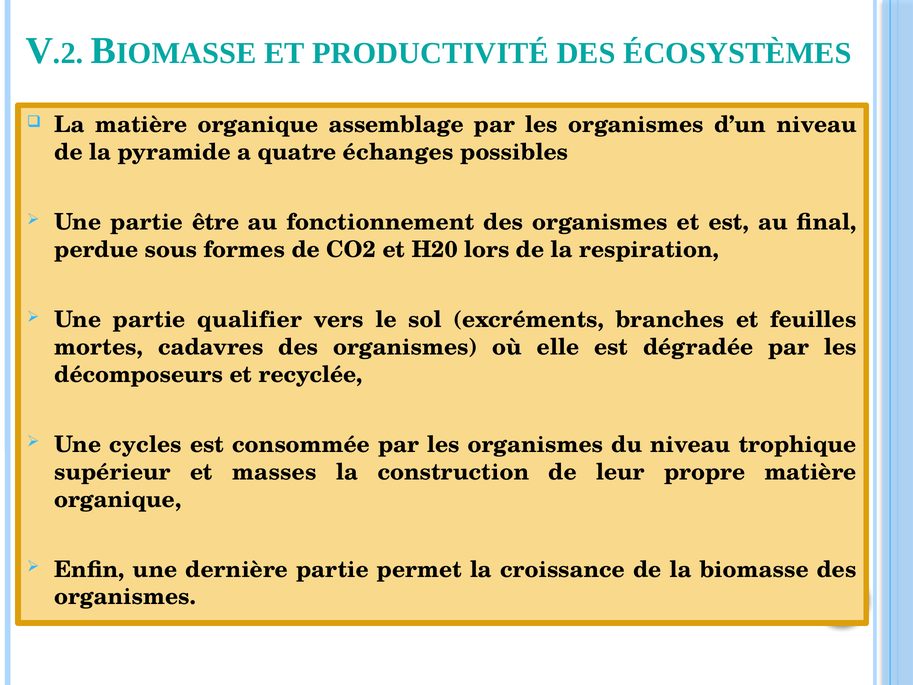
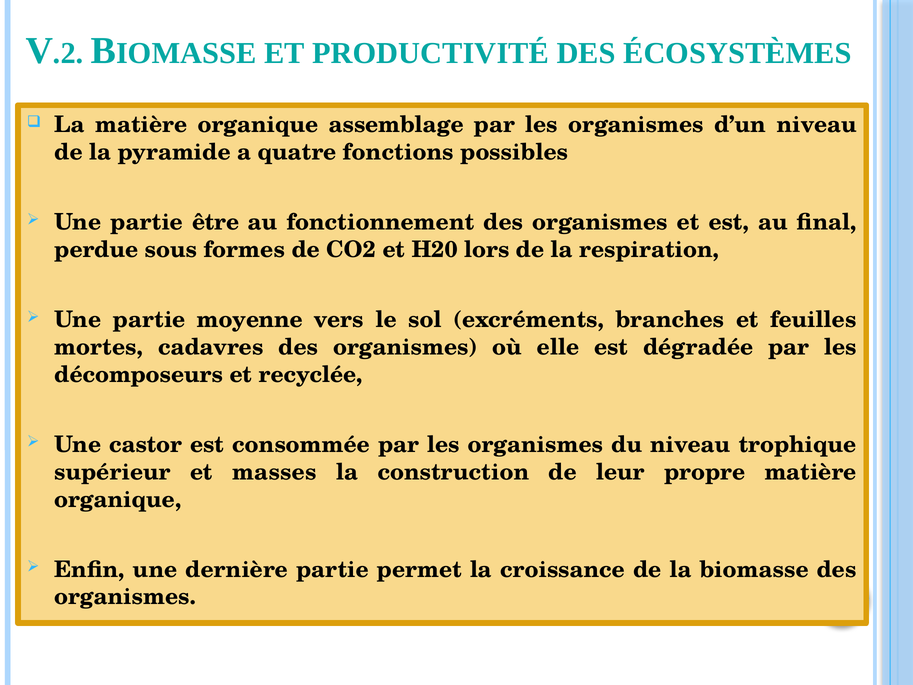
échanges: échanges -> fonctions (398, 152)
qualifier: qualifier -> moyenne (250, 320)
cycles: cycles -> castor (146, 445)
